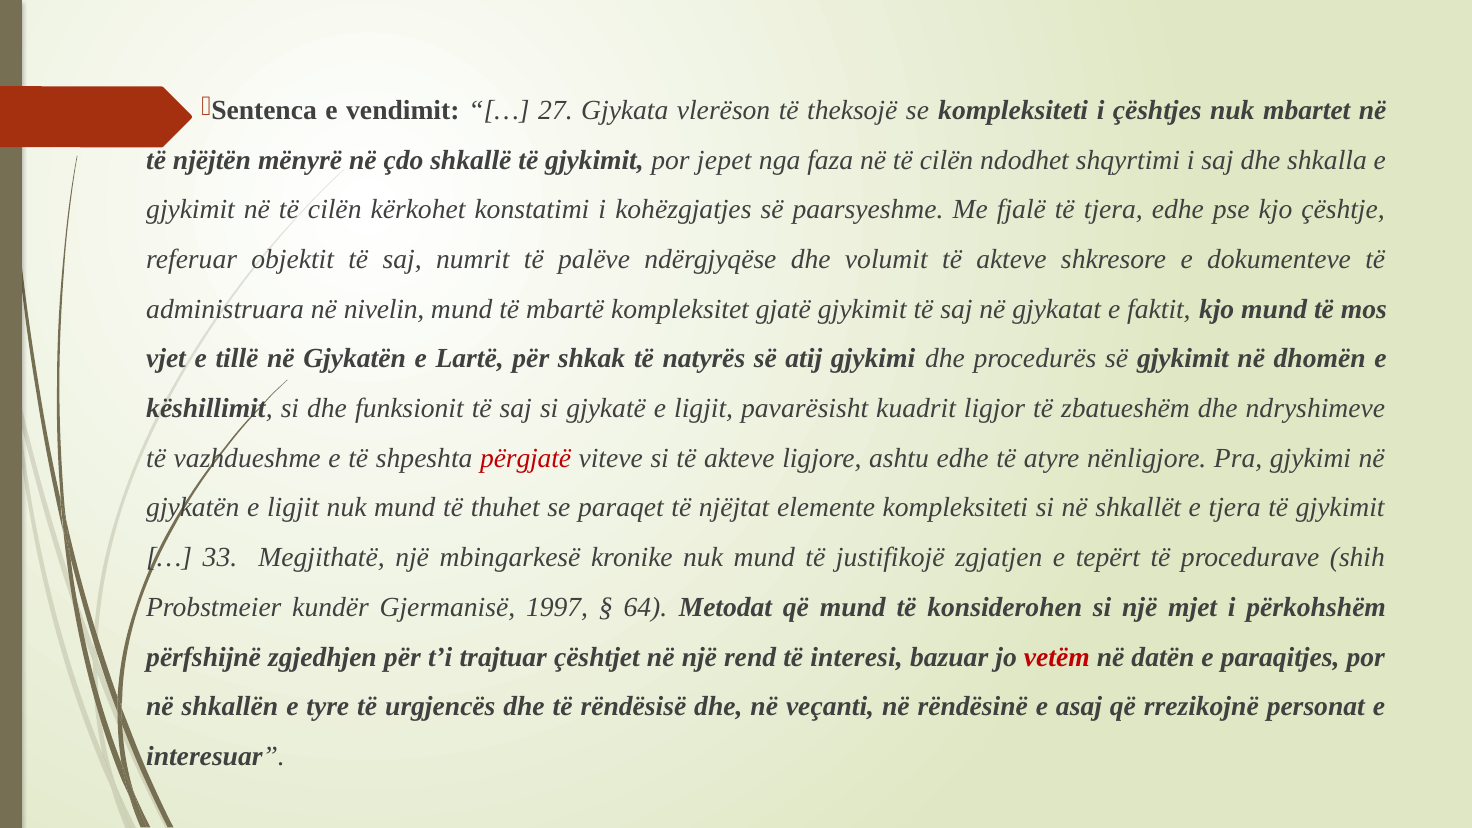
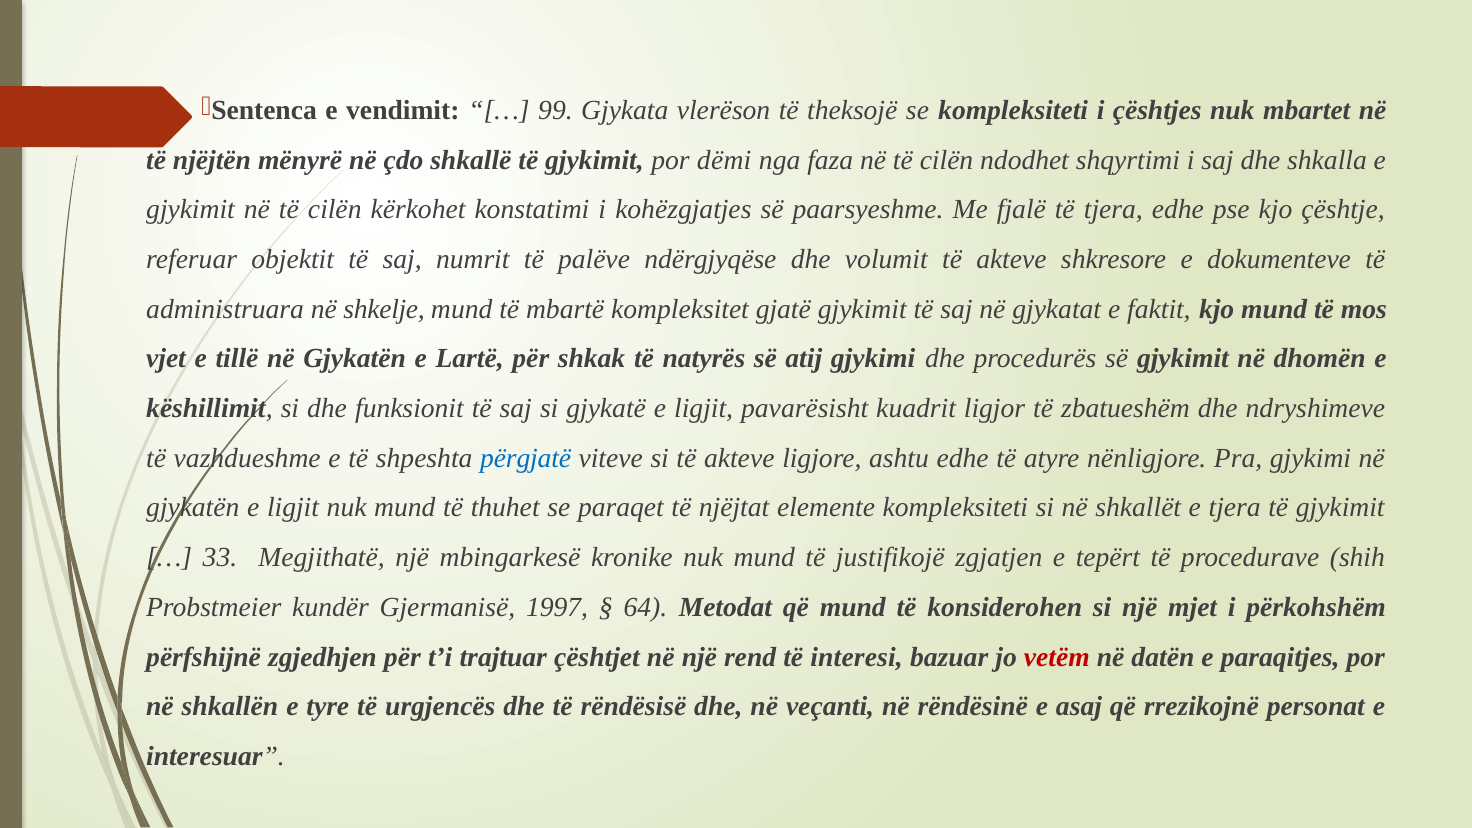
27: 27 -> 99 (555, 110)
jepet: jepet -> dëmi (724, 160)
nivelin: nivelin -> shkelje (384, 309)
përgjatë colour: red -> blue (526, 458)
